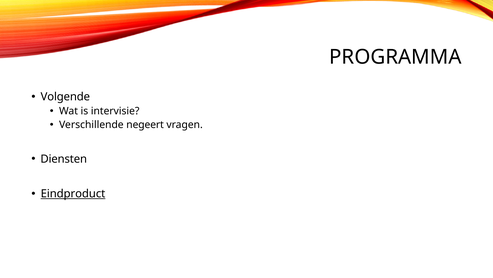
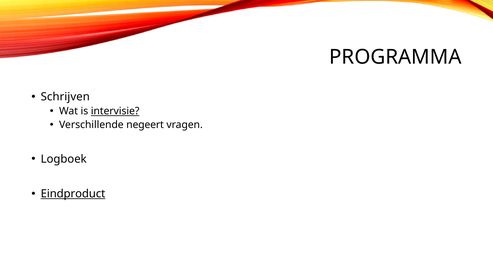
Volgende: Volgende -> Schrijven (65, 97)
intervisie underline: none -> present (115, 111)
Diensten: Diensten -> Logboek (64, 159)
